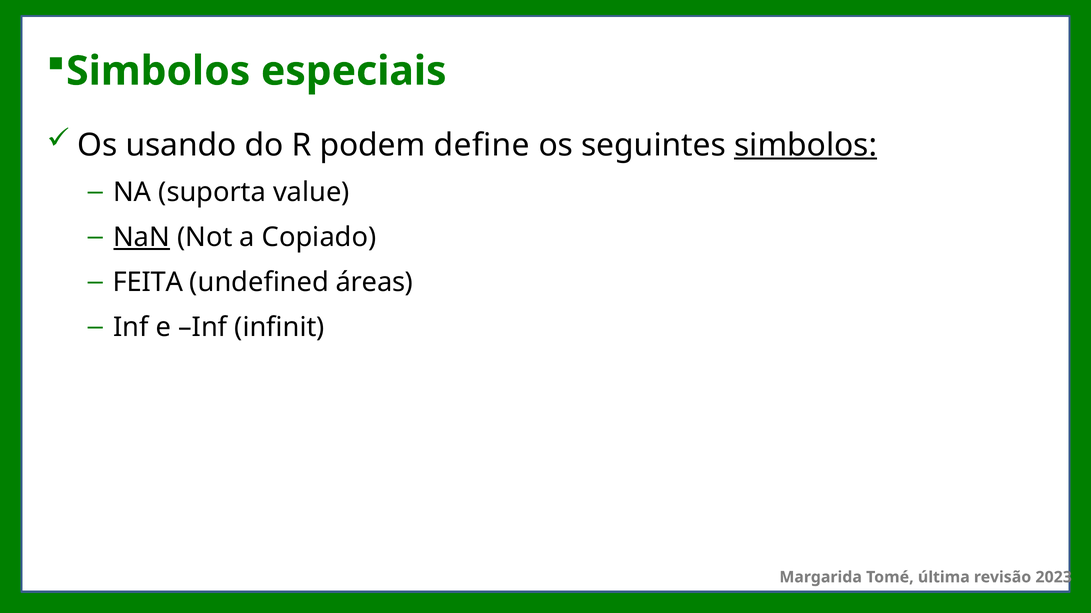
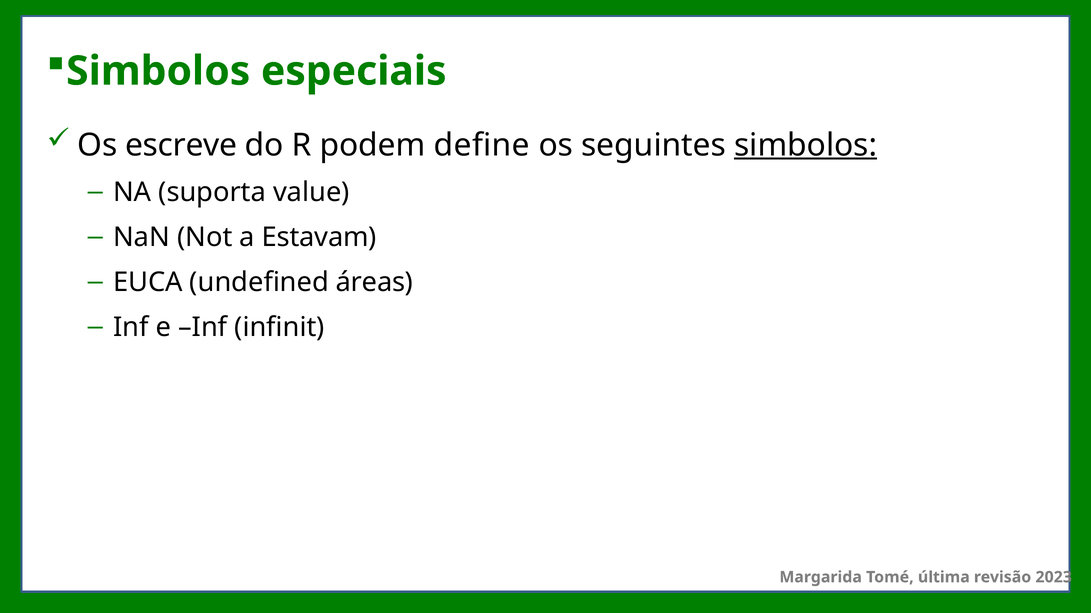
usando: usando -> escreve (181, 145)
NaN underline: present -> none (142, 238)
Copiado: Copiado -> Estavam (319, 238)
FEITA: FEITA -> EUCA (148, 283)
